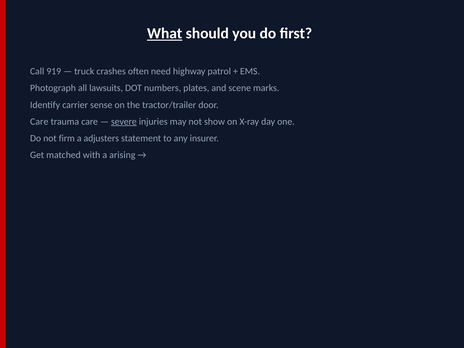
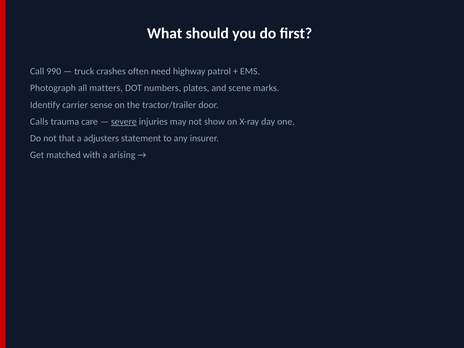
What underline: present -> none (165, 34)
919: 919 -> 990 (54, 71)
lawsuits: lawsuits -> matters (106, 88)
Care: Care -> Calls (39, 122)
firm: firm -> that (67, 138)
